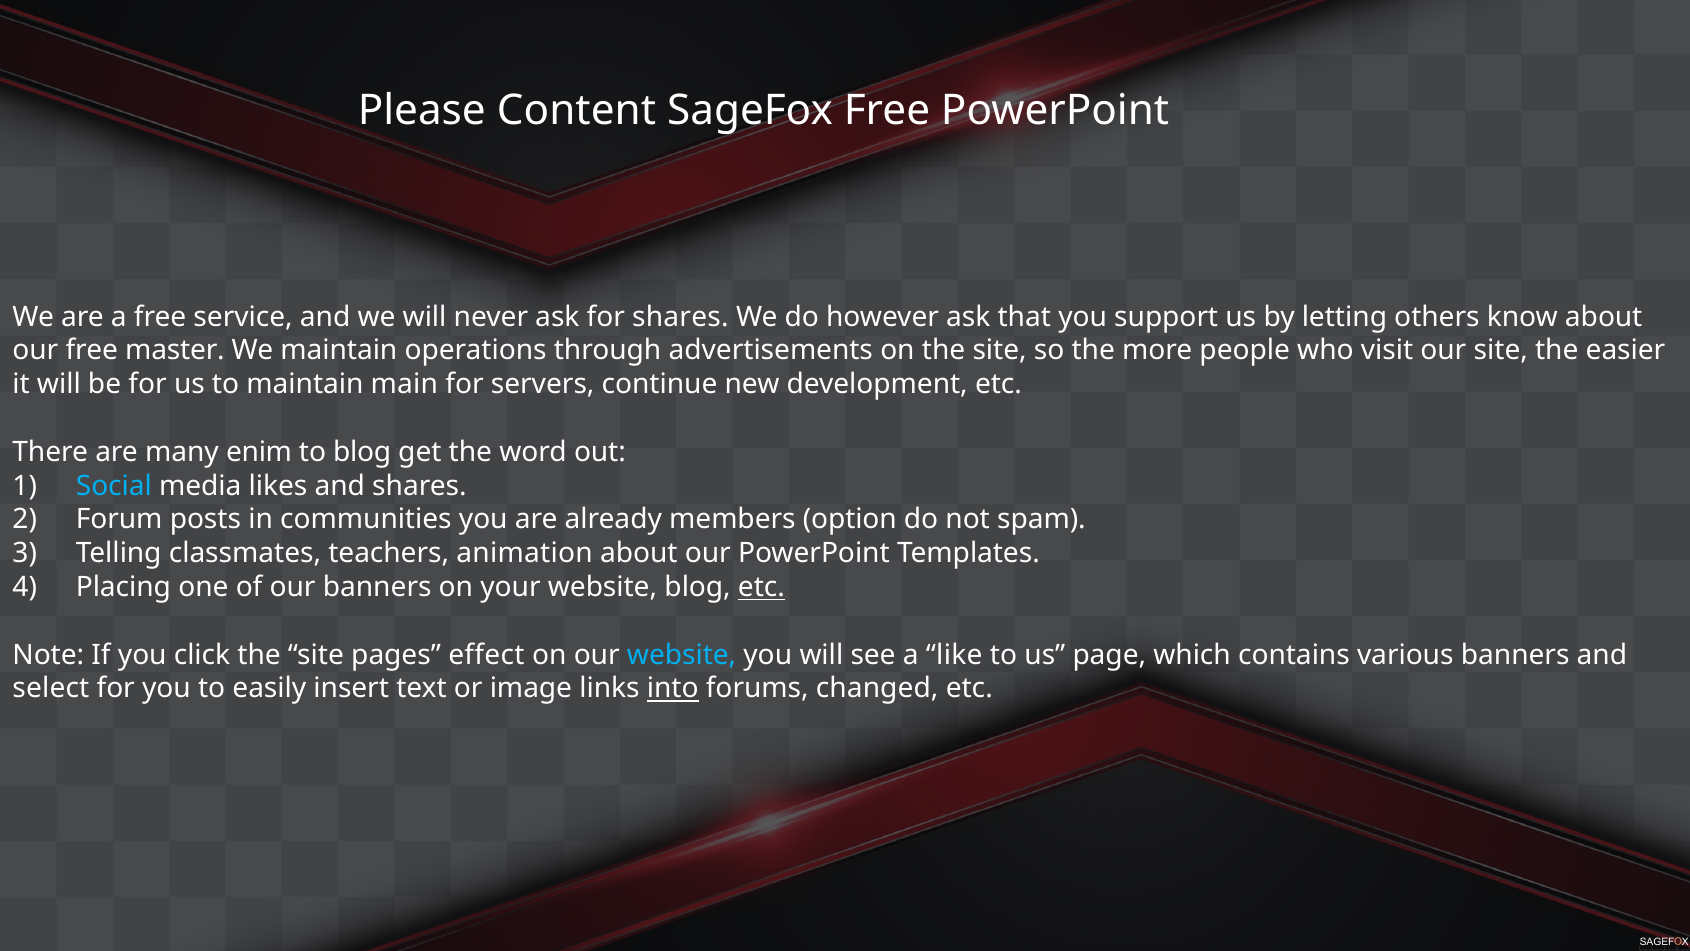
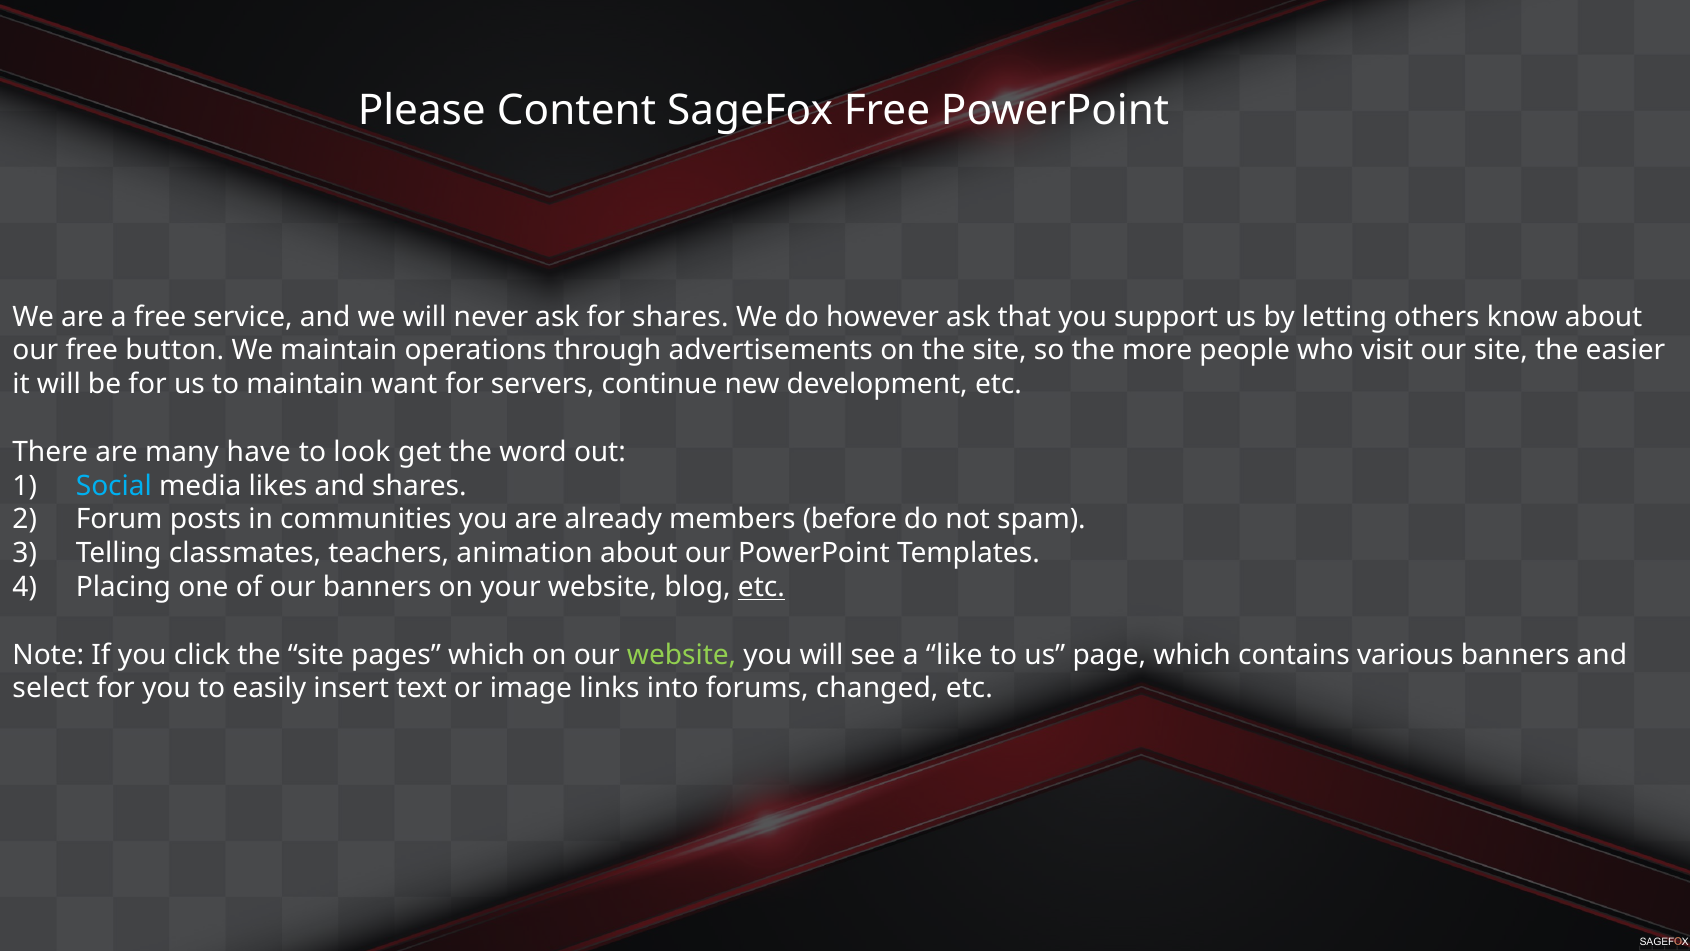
master: master -> button (175, 351)
main: main -> want (404, 384)
enim: enim -> have (259, 452)
to blog: blog -> look (362, 452)
option: option -> before (850, 519)
pages effect: effect -> which (487, 655)
website colour: light blue -> light green (682, 655)
into underline: present -> none (673, 688)
